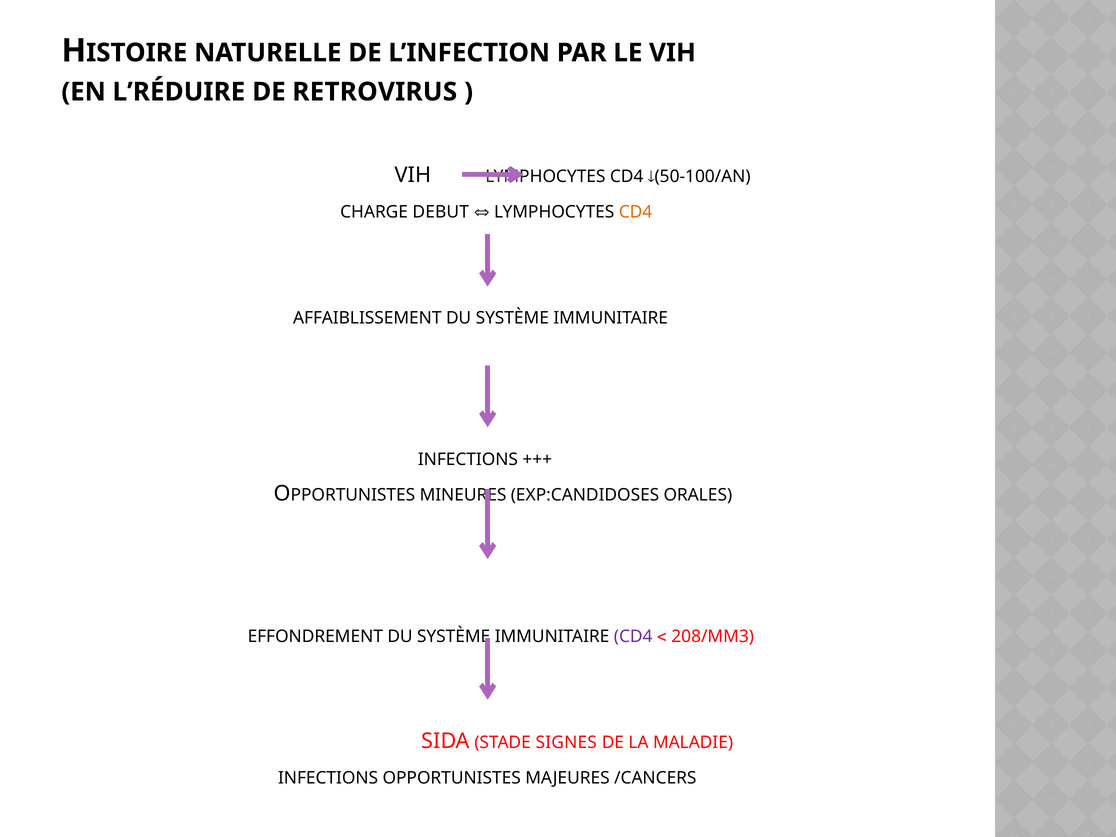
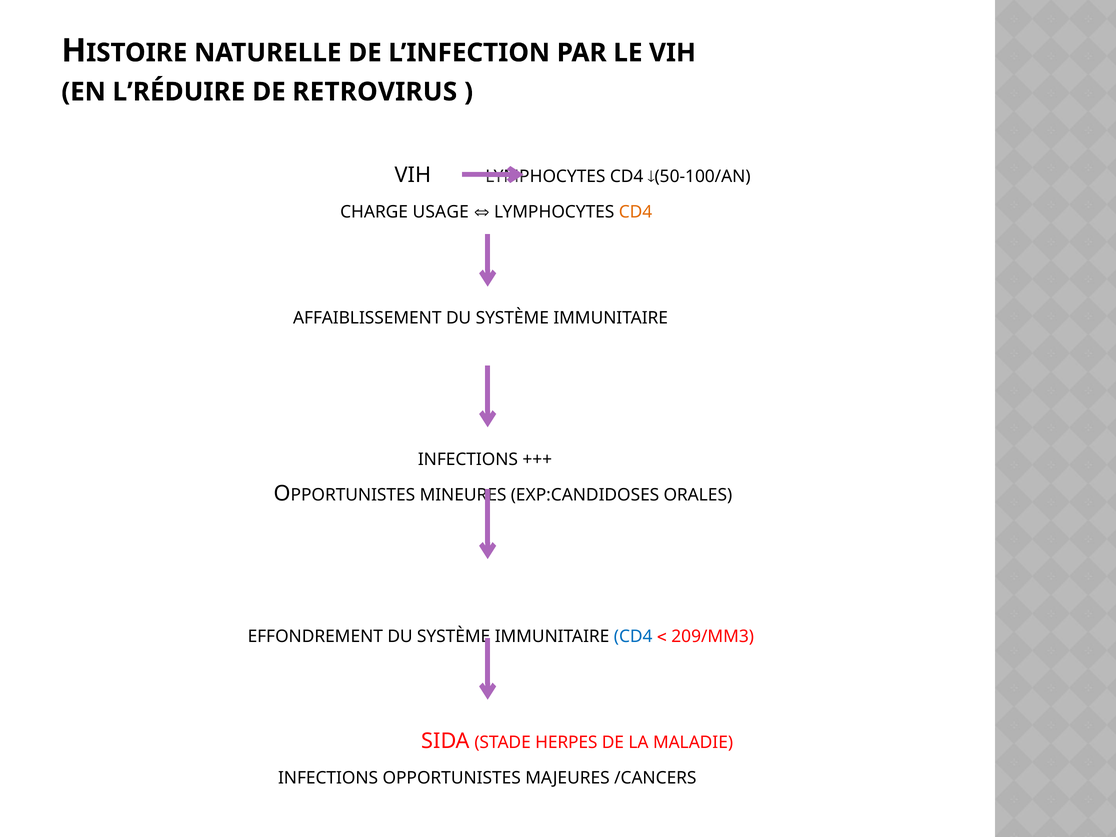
DEBUT: DEBUT -> USAGE (441, 212)
CD4 colour: purple -> blue (633, 636)
208/MM3: 208/MM3 -> 209/MM3 (713, 636)
SIGNES: SIGNES -> HERPES (566, 742)
